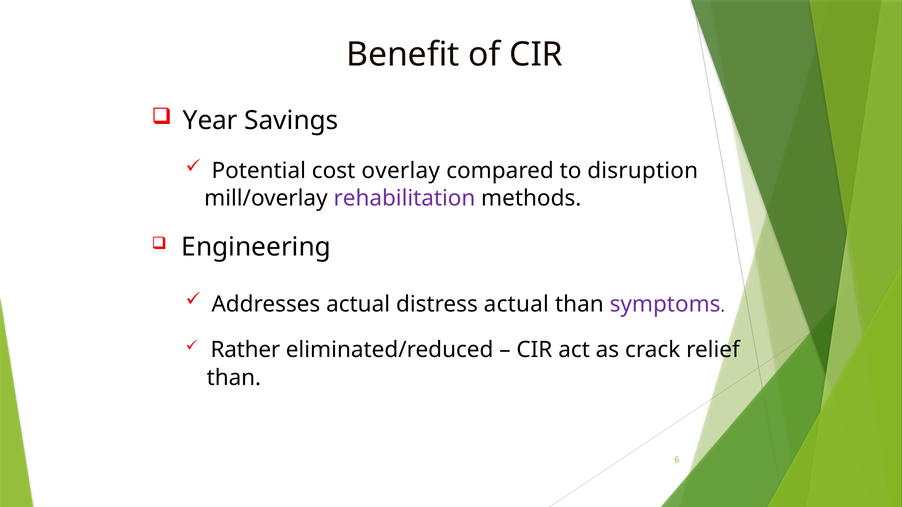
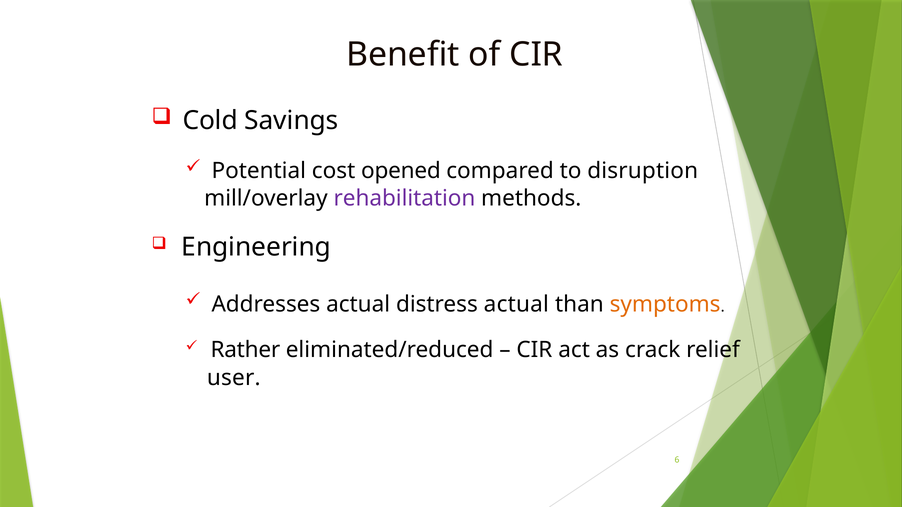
Year: Year -> Cold (210, 121)
overlay: overlay -> opened (401, 171)
symptoms colour: purple -> orange (665, 304)
than: than -> user (234, 378)
